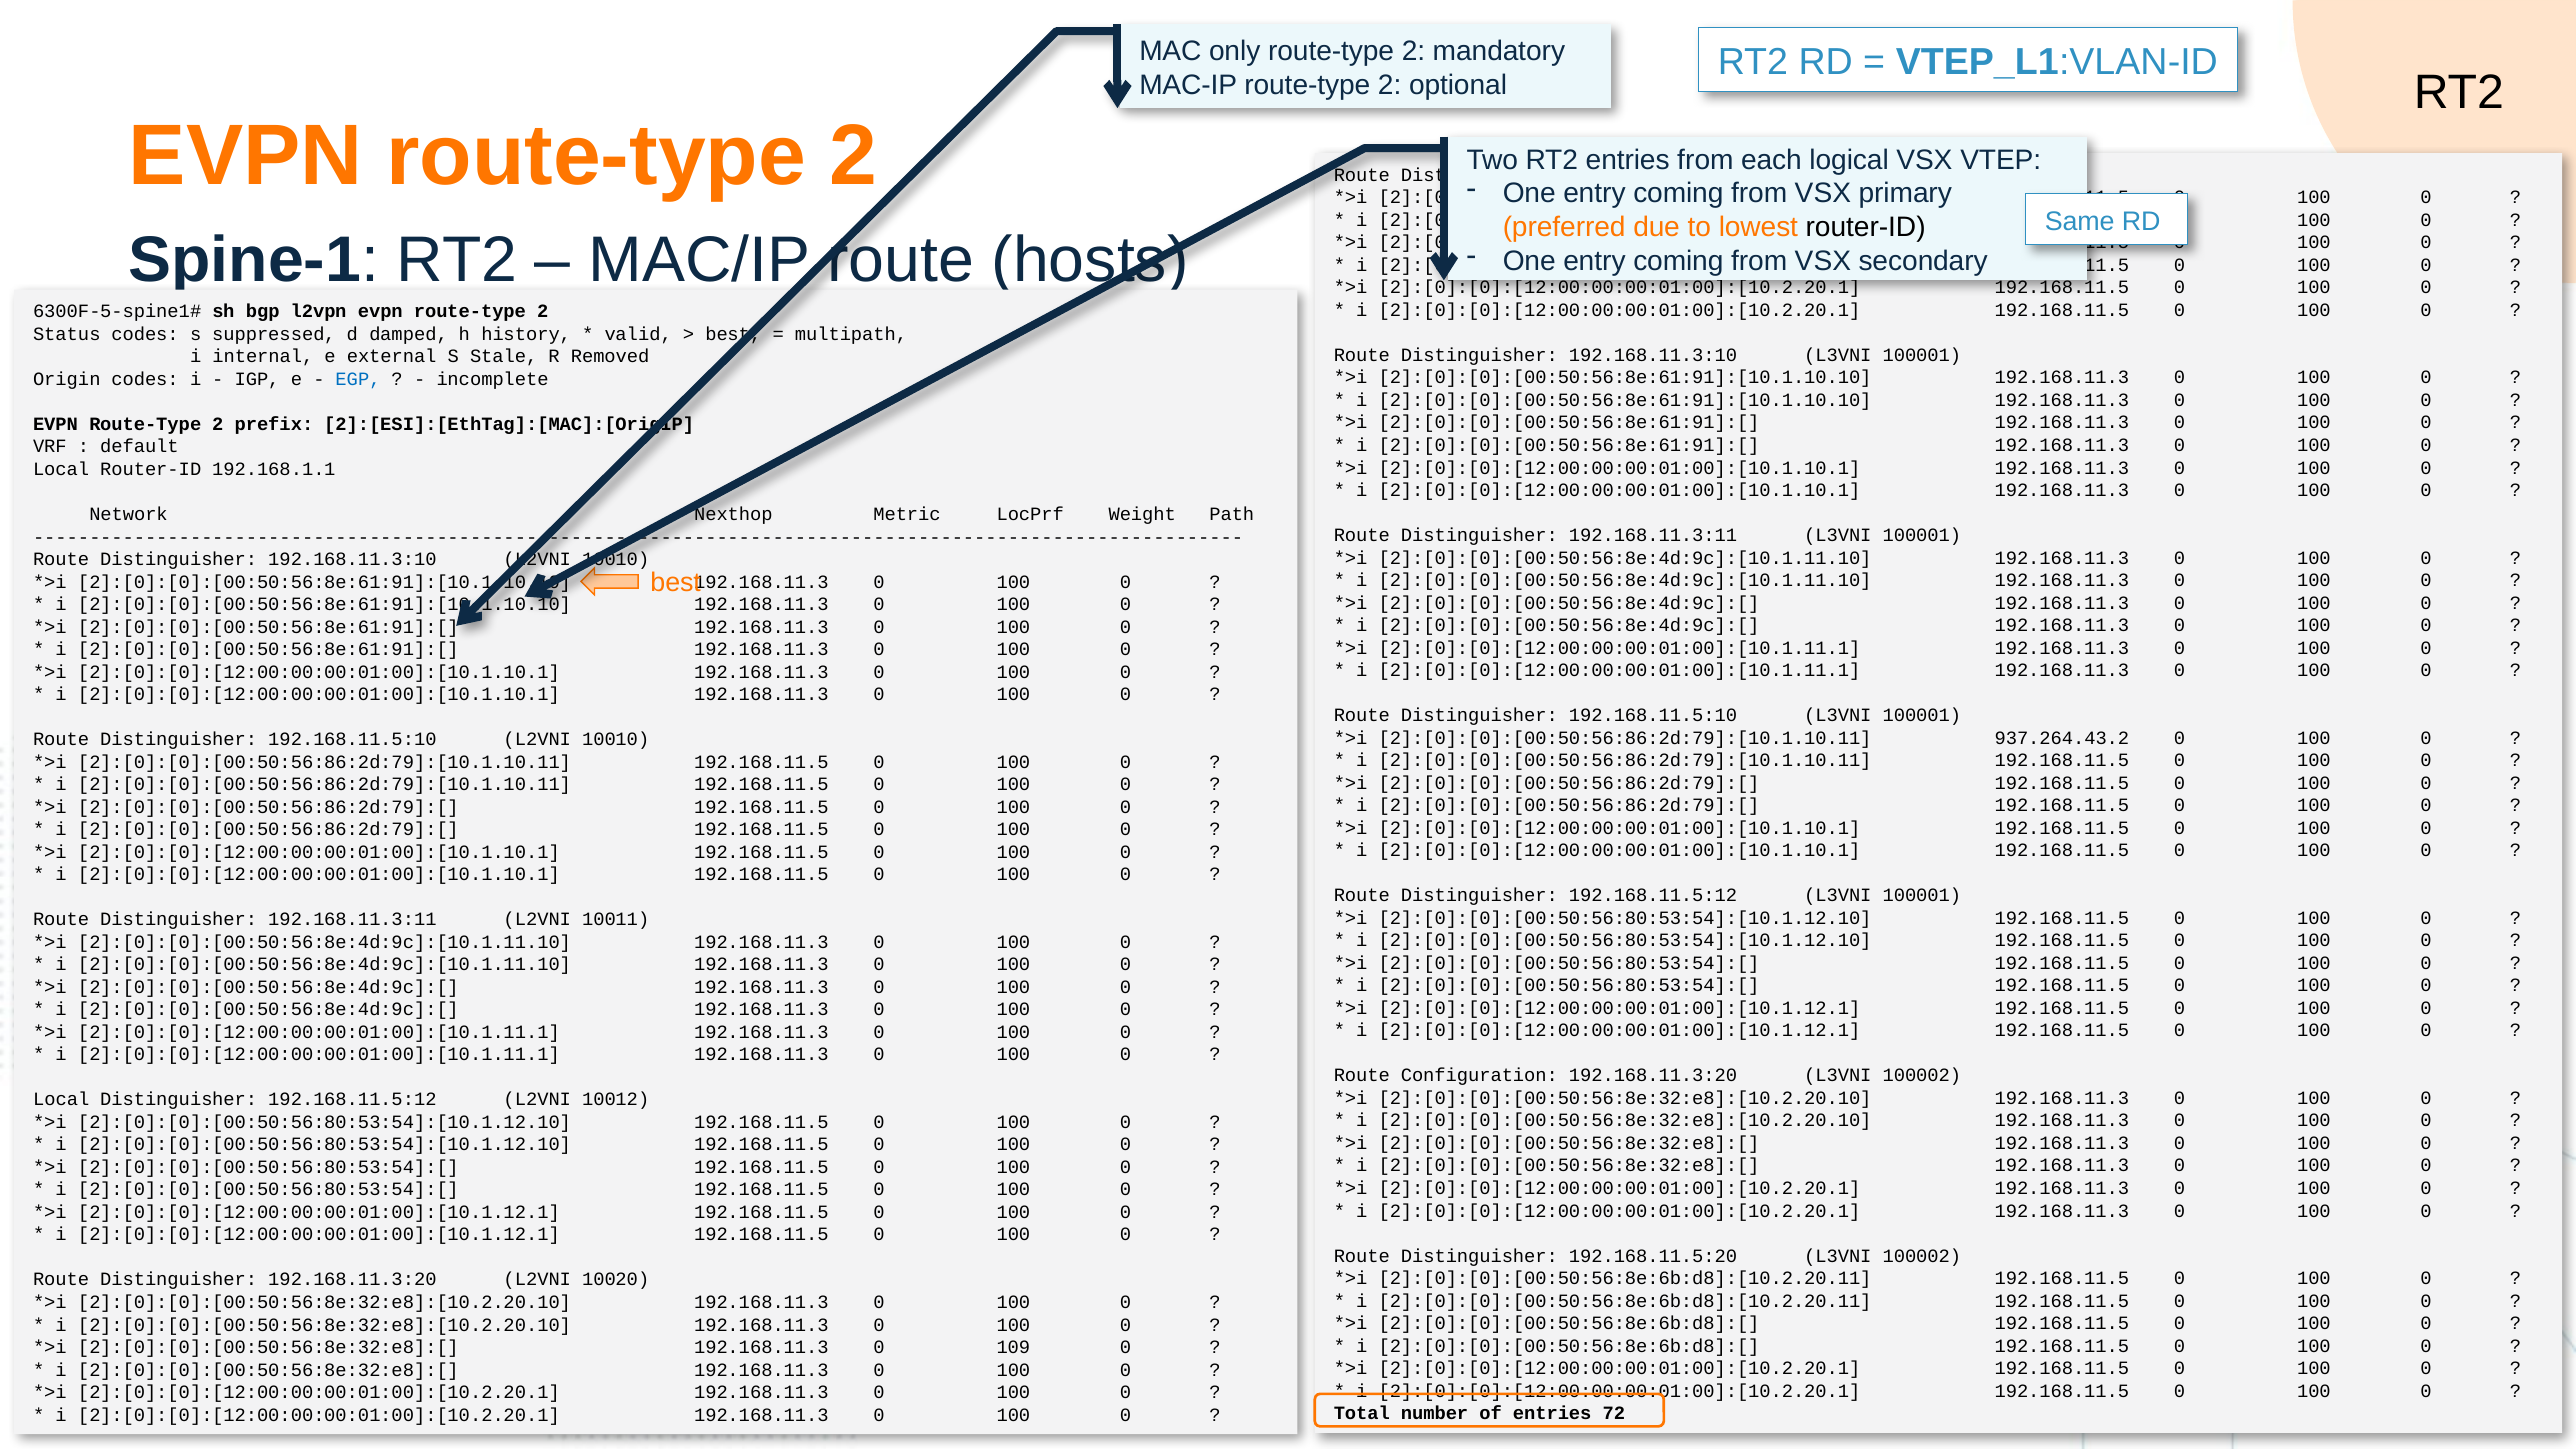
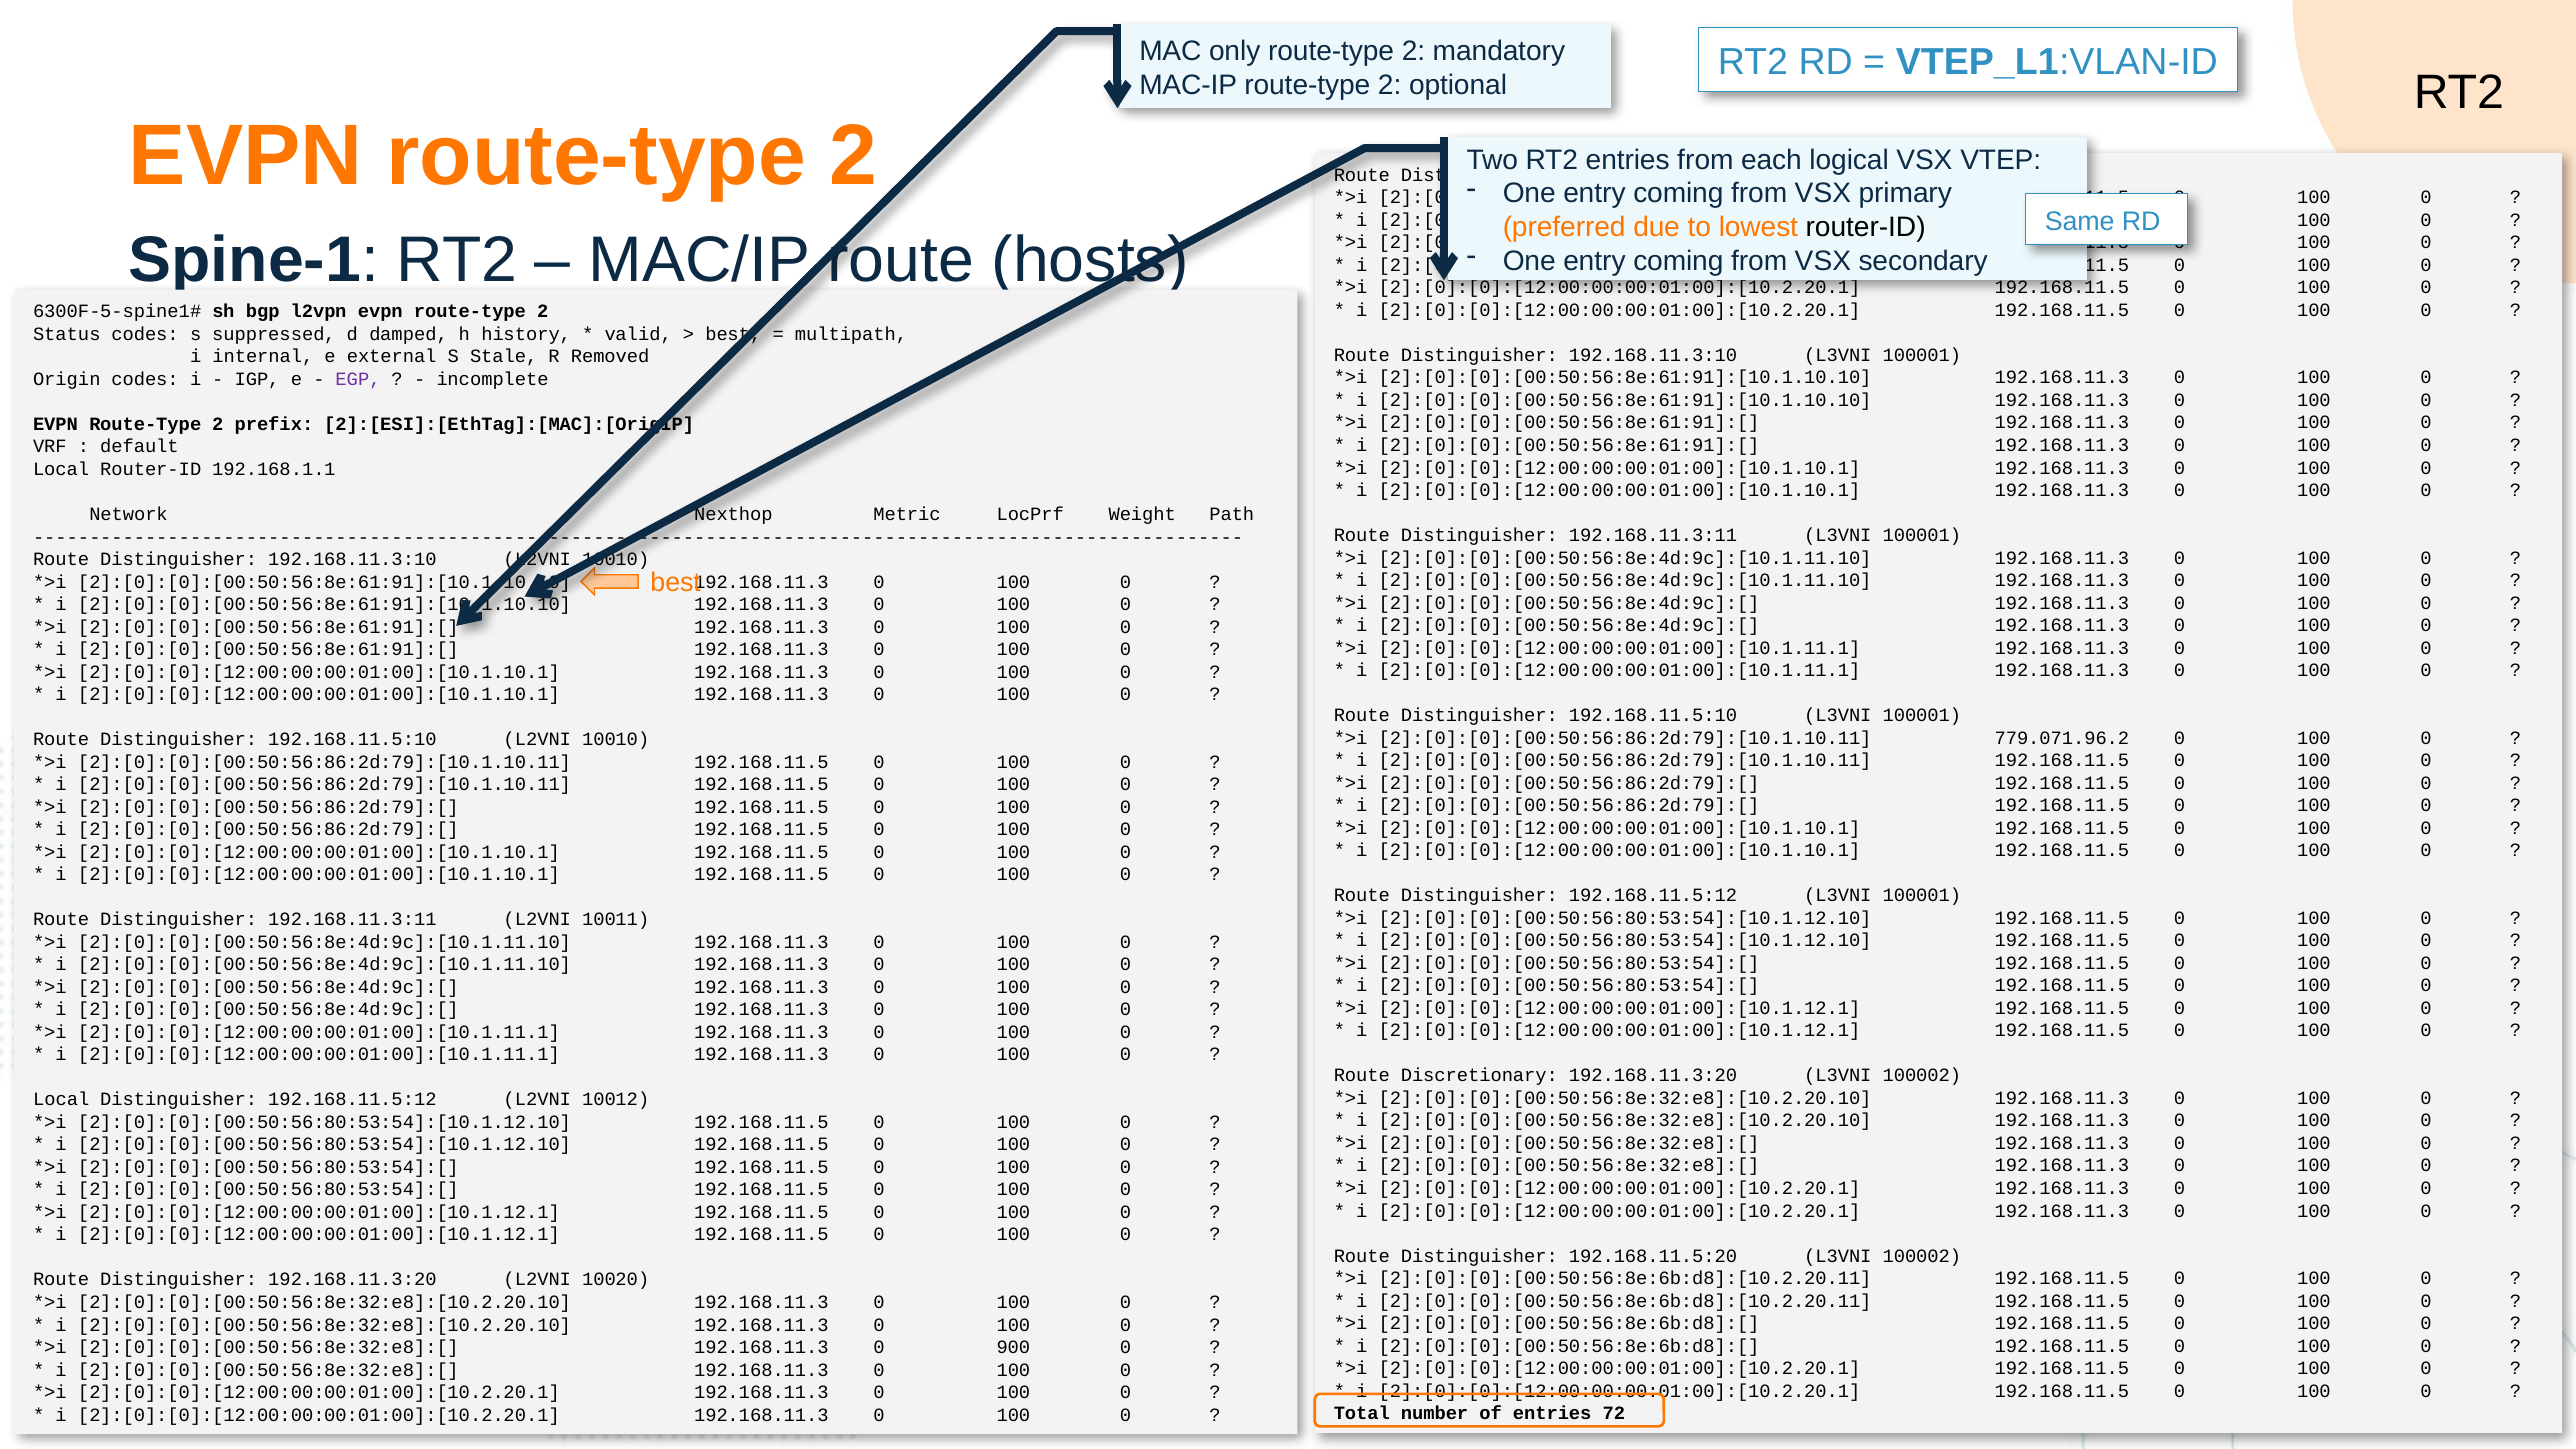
EGP colour: blue -> purple (358, 379)
937.264.43.2: 937.264.43.2 -> 779.071.96.2 (2062, 738)
Configuration: Configuration -> Discretionary (1479, 1076)
109: 109 -> 900 (1013, 1347)
